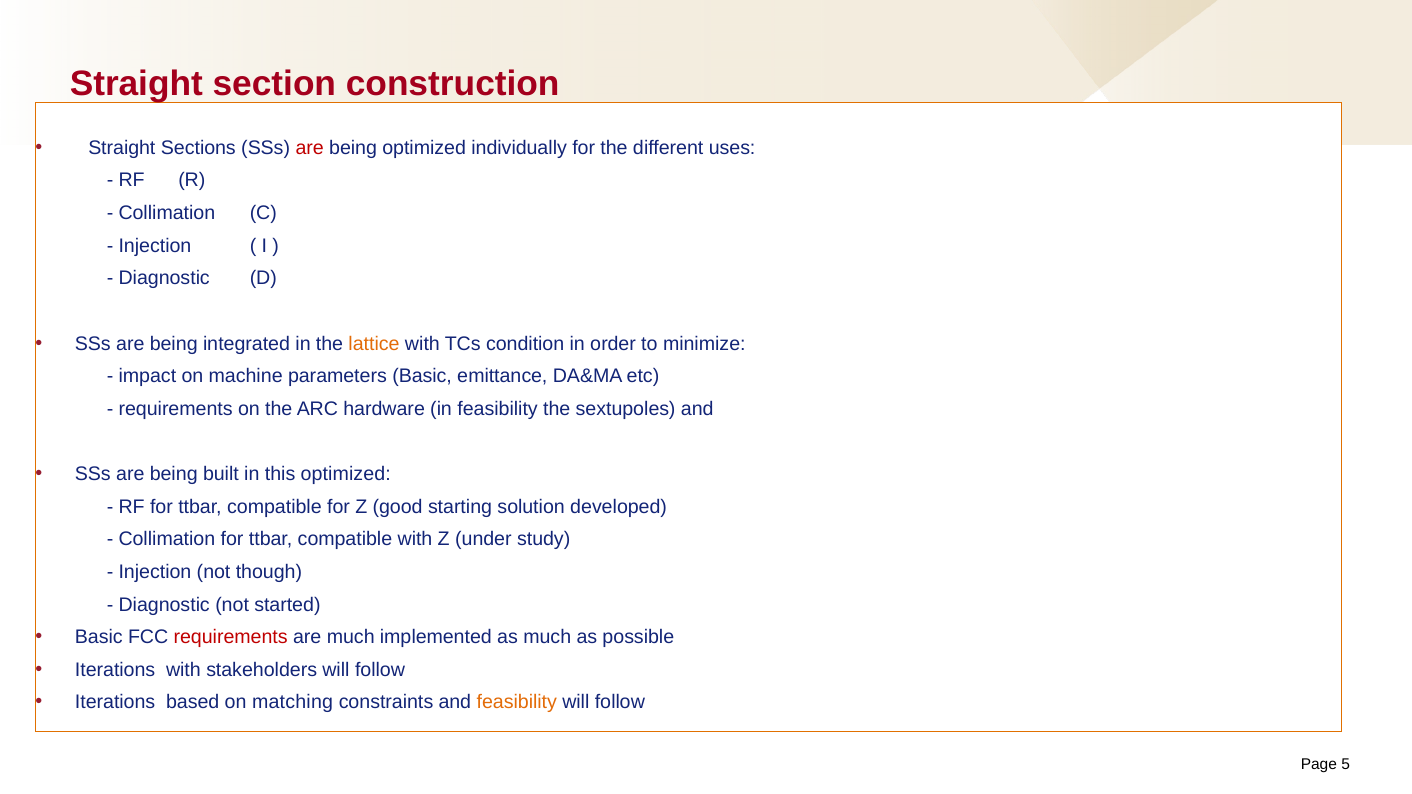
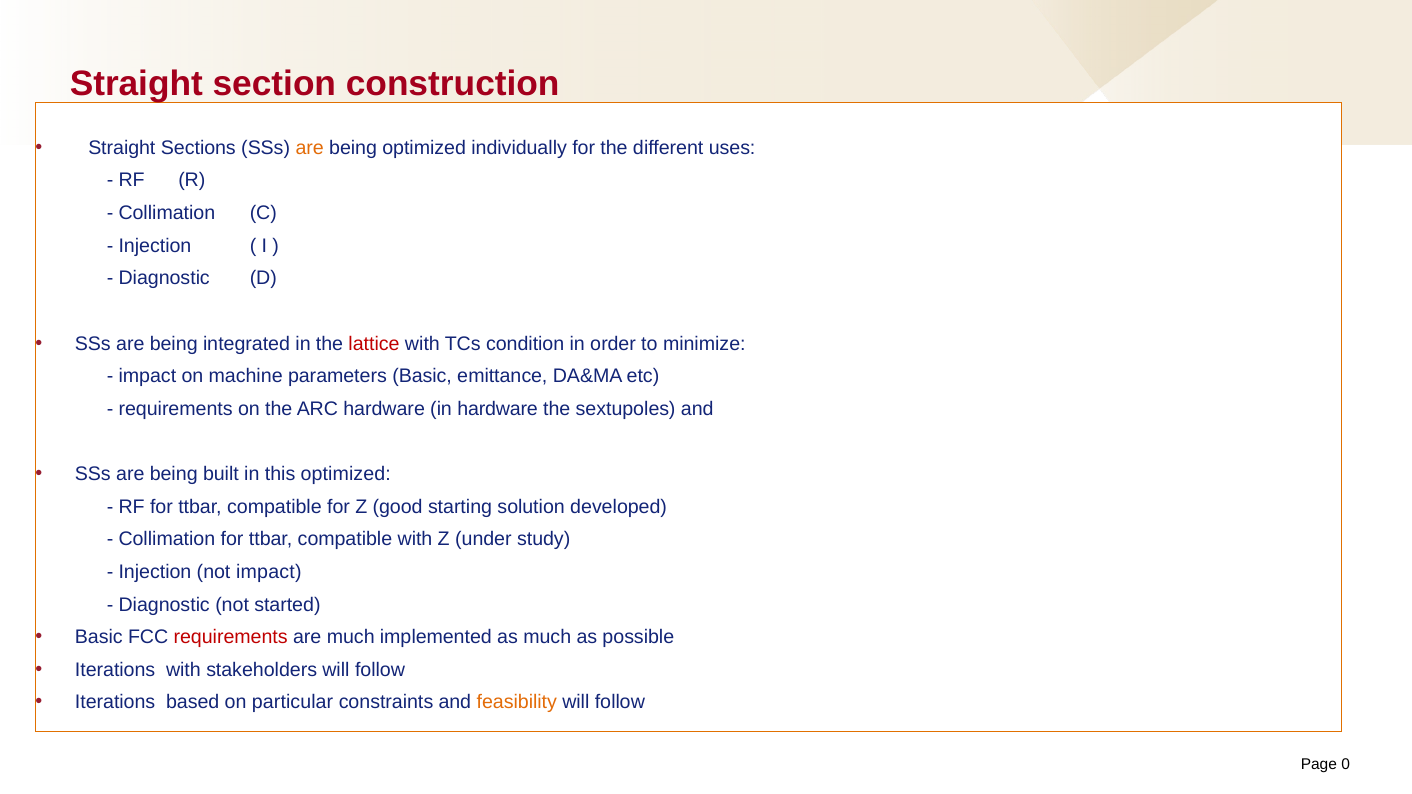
are colour: red -> orange (310, 148)
lattice colour: orange -> red (374, 344)
in feasibility: feasibility -> hardware (498, 409)
not though: though -> impact (269, 572)
matching: matching -> particular (293, 703)
5: 5 -> 0 (1346, 765)
